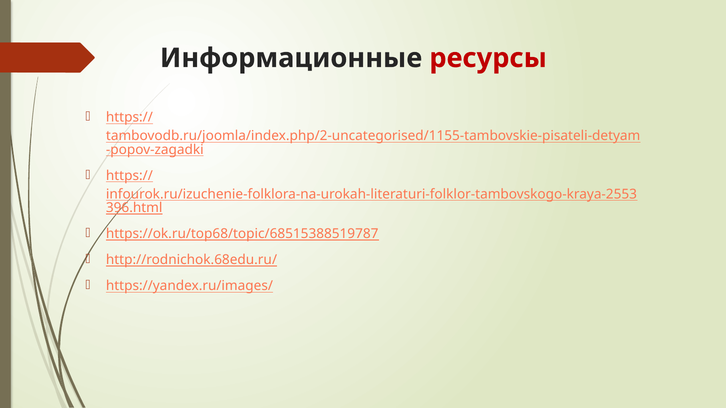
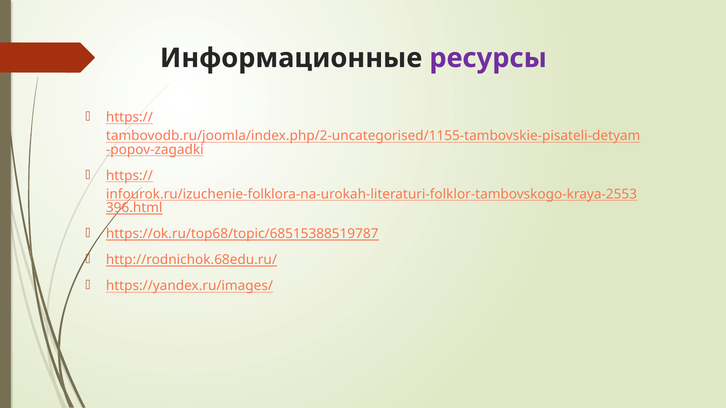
ресурсы colour: red -> purple (488, 58)
